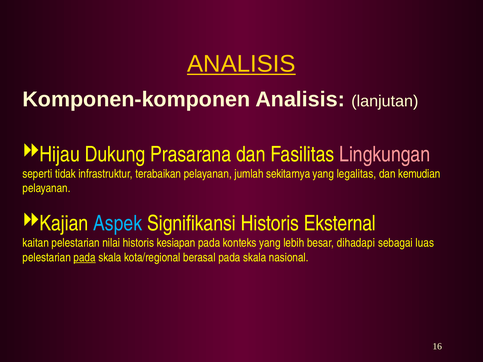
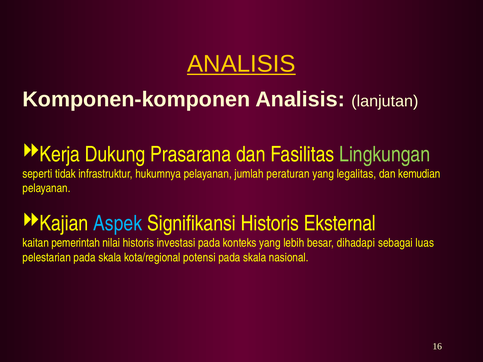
Hijau: Hijau -> Kerja (60, 154)
Lingkungan colour: pink -> light green (385, 154)
terabaikan: terabaikan -> hukumnya (158, 174)
sekitarnya: sekitarnya -> peraturan (288, 174)
kaitan pelestarian: pelestarian -> pemerintah (76, 243)
kesiapan: kesiapan -> investasi (176, 243)
pada underline: present -> none (85, 258)
berasal: berasal -> potensi (199, 258)
